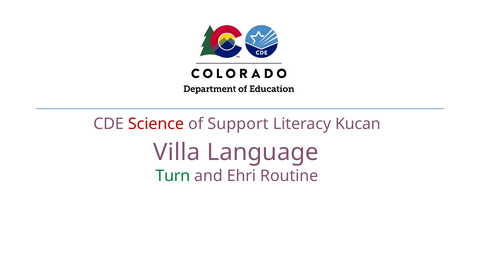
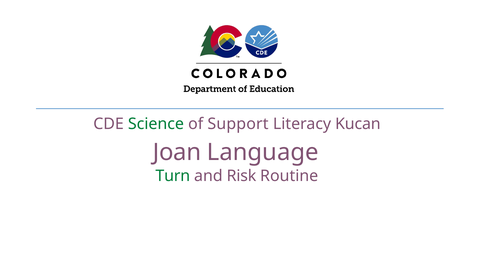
Science colour: red -> green (156, 124)
Villa: Villa -> Joan (177, 152)
Ehri: Ehri -> Risk (241, 176)
